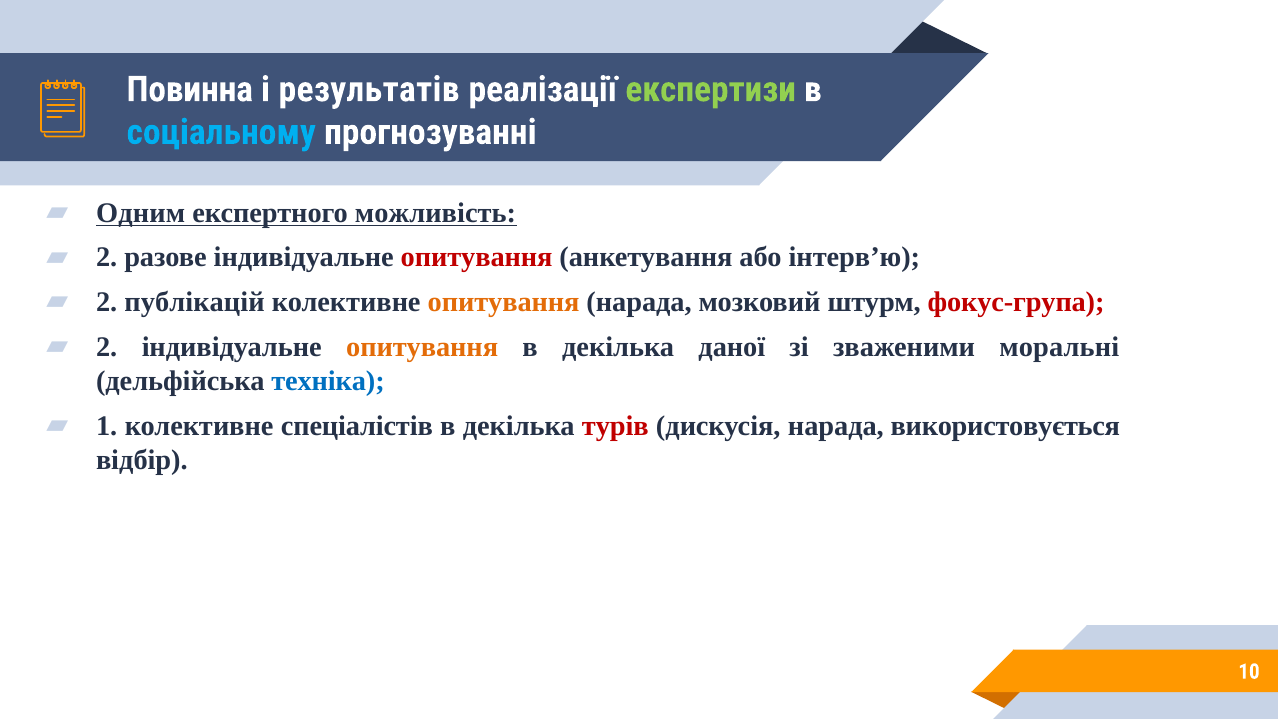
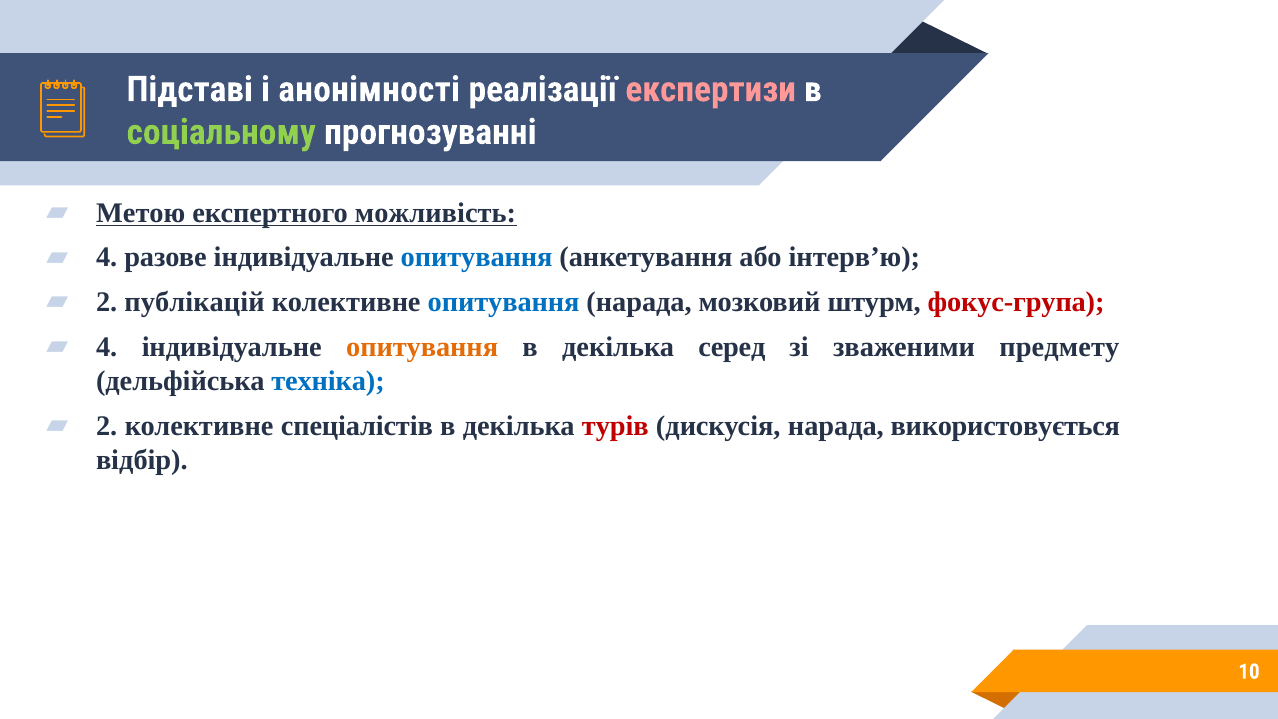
Повинна: Повинна -> Підставі (190, 90)
результатів: результатів -> анонімності (369, 90)
експертизи colour: light green -> pink (711, 90)
соціальному colour: light blue -> light green (221, 132)
Одним: Одним -> Метою (141, 213)
2: 2 -> 4 (107, 258)
опитування colour: red -> blue (477, 258)
опитування colour: orange -> blue (504, 302)
2: 2 -> 4 (107, 347)
даної: даної -> серед (732, 347)
моральні: моральні -> предмету (1059, 347)
1: 1 -> 2 (107, 426)
